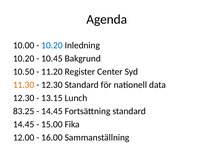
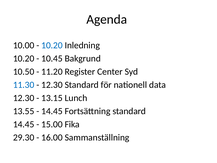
11.30 colour: orange -> blue (24, 85)
83.25: 83.25 -> 13.55 (24, 111)
12.00: 12.00 -> 29.30 (24, 137)
